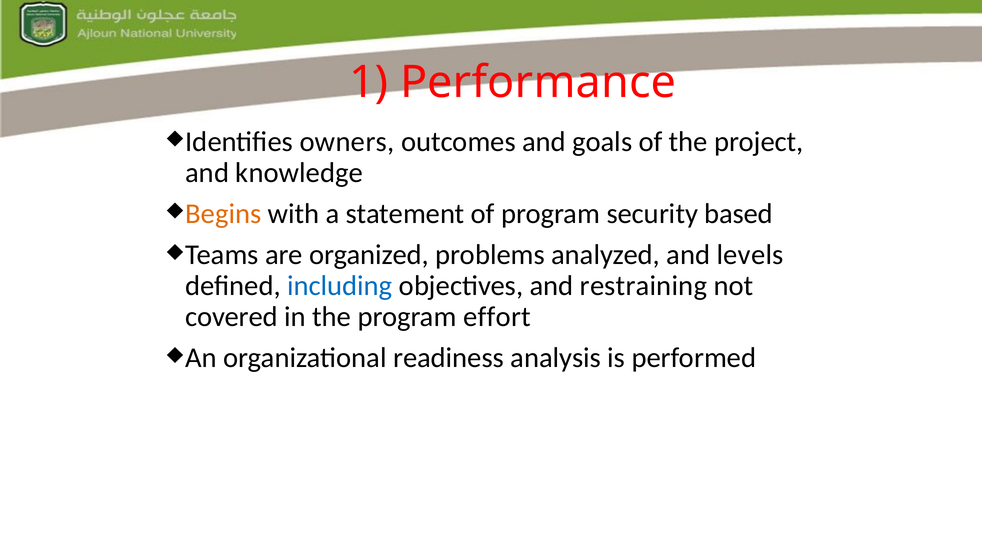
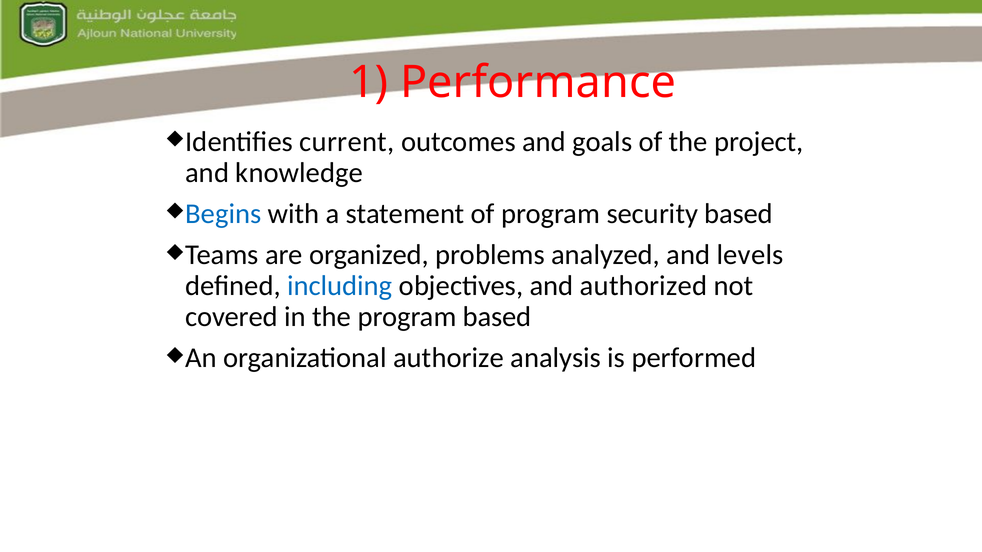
owners: owners -> current (347, 142)
Begins colour: orange -> blue (223, 214)
restraining: restraining -> authorized (644, 286)
program effort: effort -> based (497, 317)
readiness: readiness -> authorize (449, 358)
